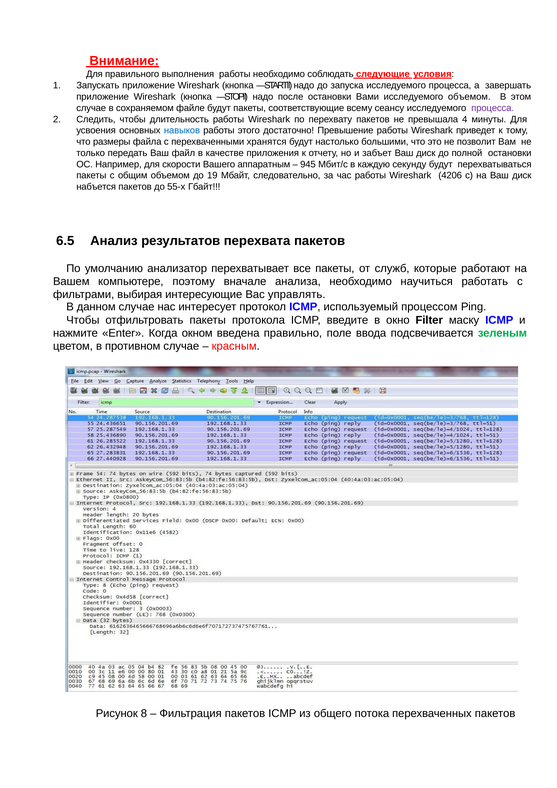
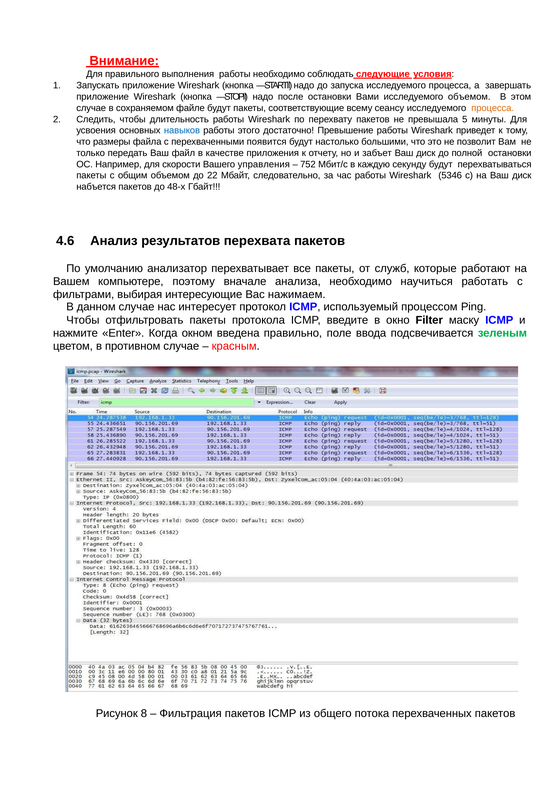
процесса colour: purple -> orange (493, 108)
4: 4 -> 5 (465, 119)
хранятся: хранятся -> появится (267, 142)
аппаратным: аппаратным -> управления (264, 164)
945: 945 -> 752 (308, 164)
19: 19 -> 22 (212, 176)
4206: 4206 -> 5346 (450, 176)
55-х: 55-х -> 48-х (176, 187)
6.5: 6.5 -> 4.6 (65, 241)
управлять: управлять -> нажимаем (297, 294)
